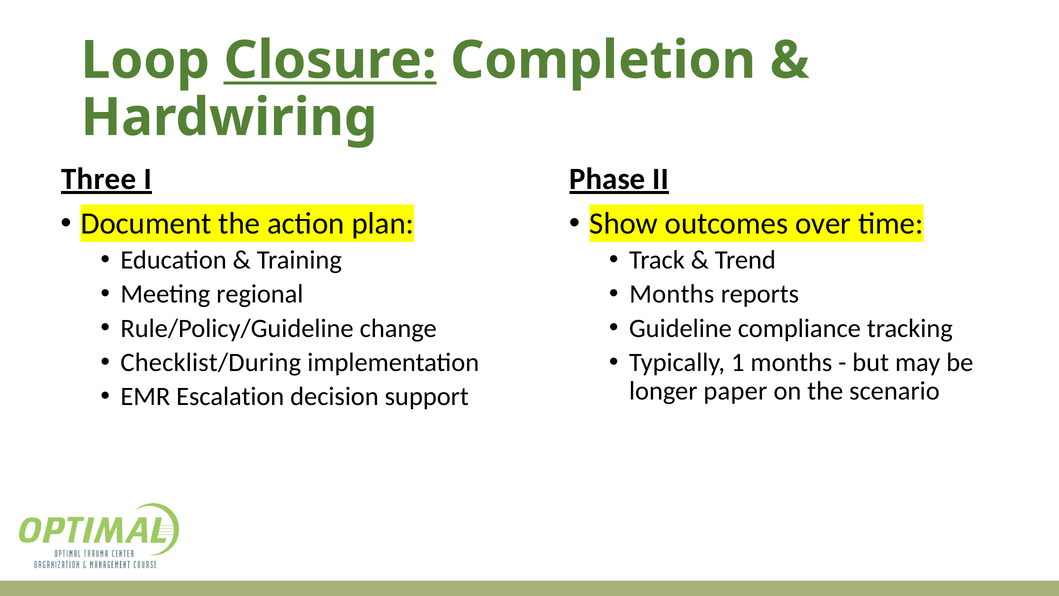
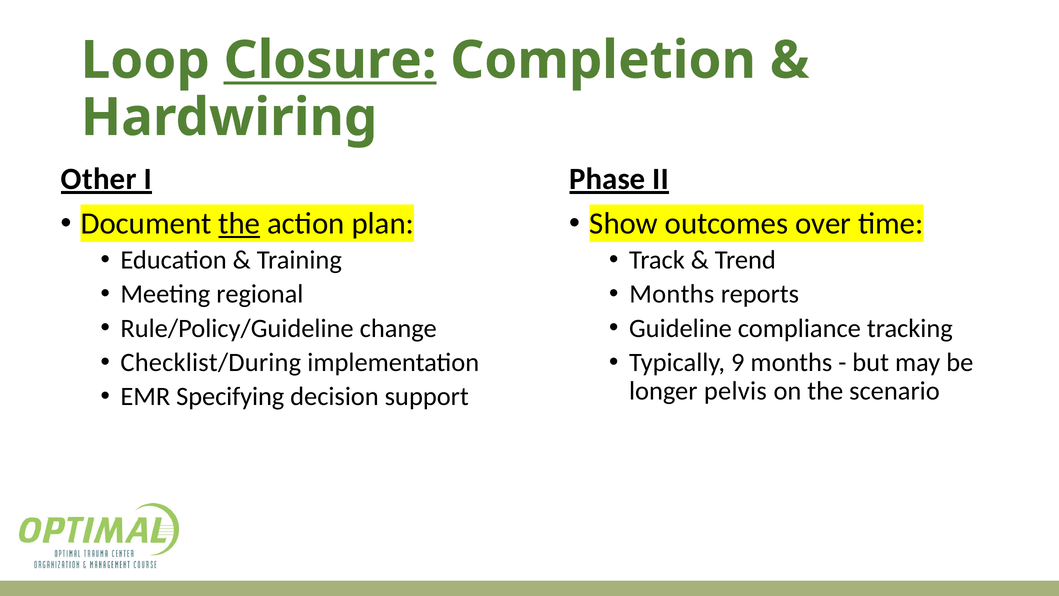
Three: Three -> Other (99, 179)
the underline: none -> present (239, 223)
1: 1 -> 9 (738, 362)
paper: paper -> pelvis (735, 391)
Escalation: Escalation -> Specifying (230, 396)
